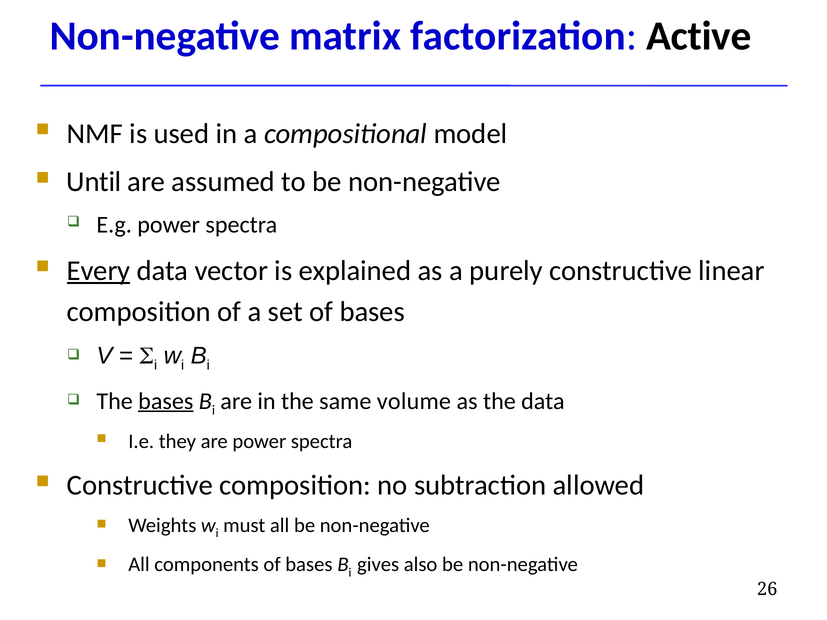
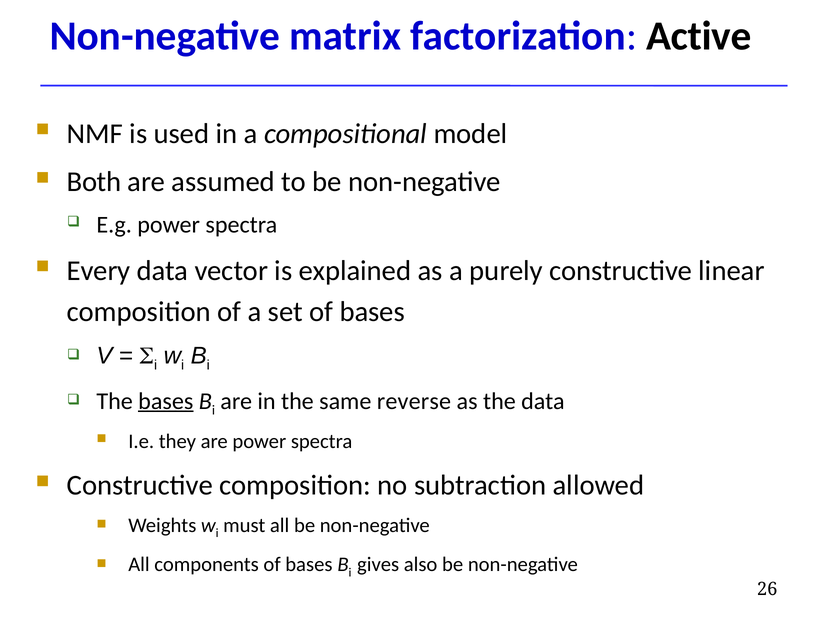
Until: Until -> Both (94, 182)
Every underline: present -> none (99, 271)
volume: volume -> reverse (414, 401)
